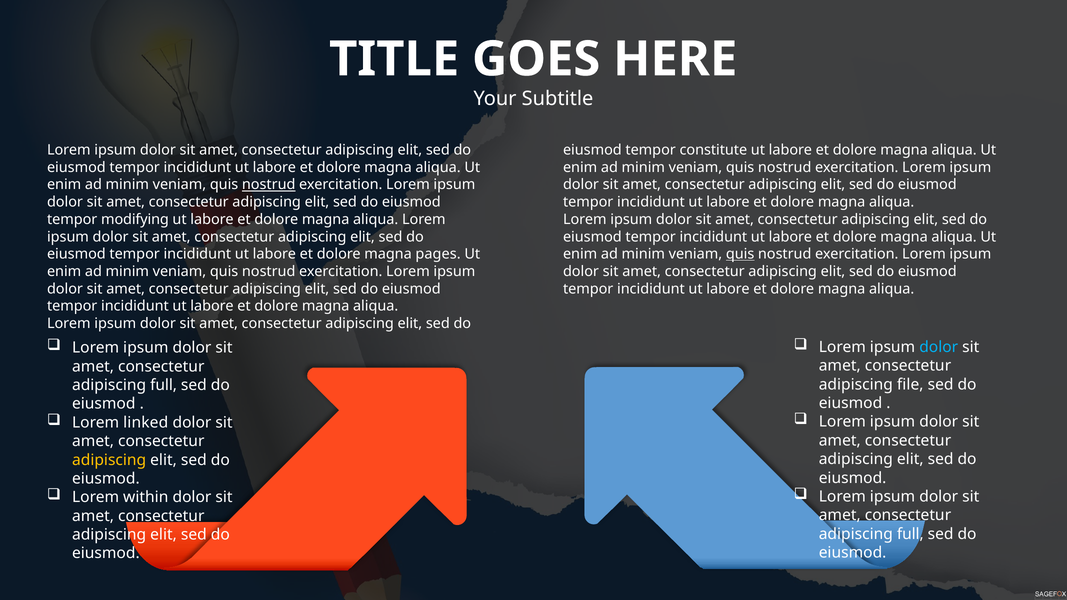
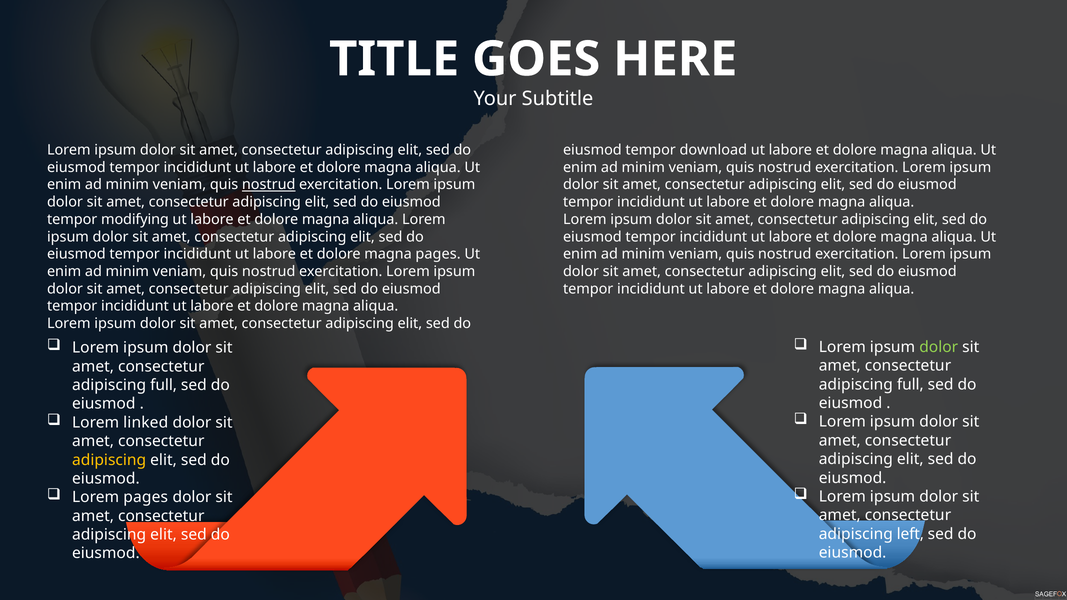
constitute: constitute -> download (713, 150)
quis underline: present -> none (740, 254)
dolor colour: light blue -> light green (939, 347)
file: file -> full (910, 385)
Lorem within: within -> pages (146, 497)
full: full -> left (910, 534)
